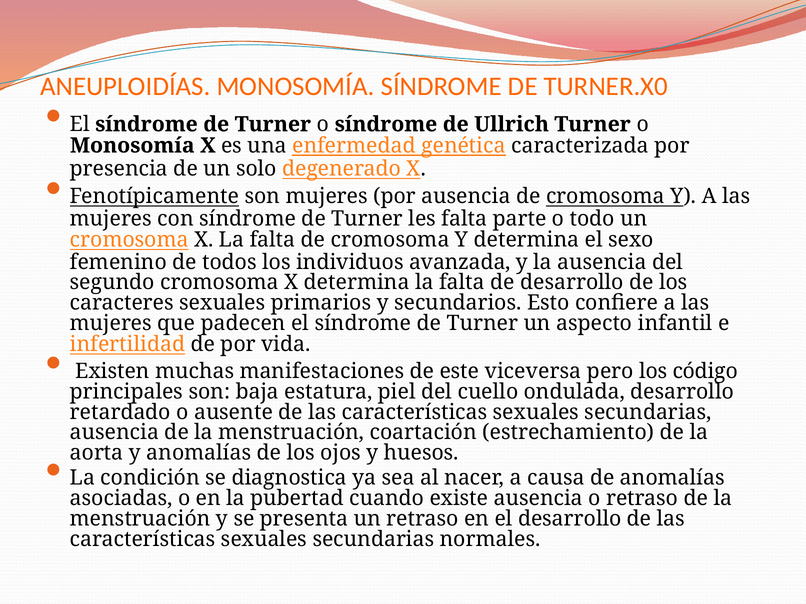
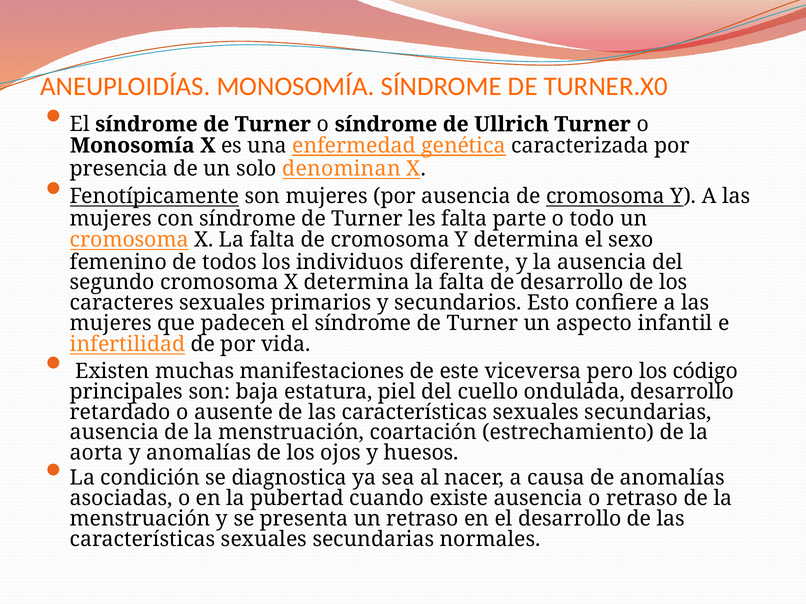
degenerado: degenerado -> denominan (342, 169)
avanzada: avanzada -> diferente (460, 262)
